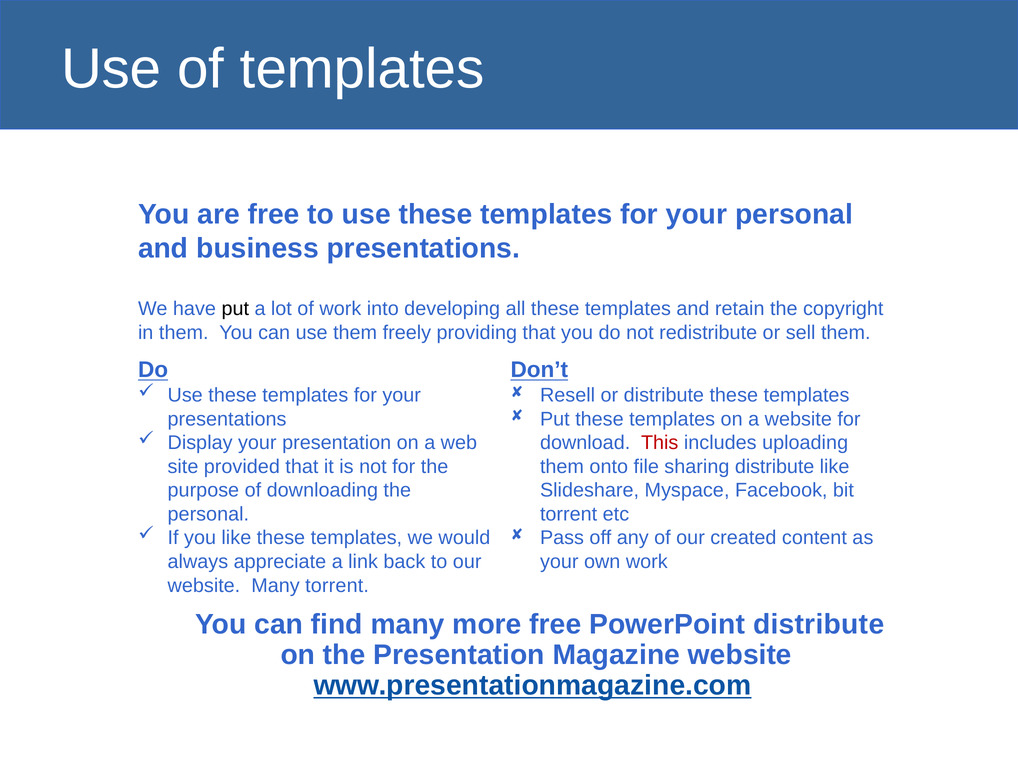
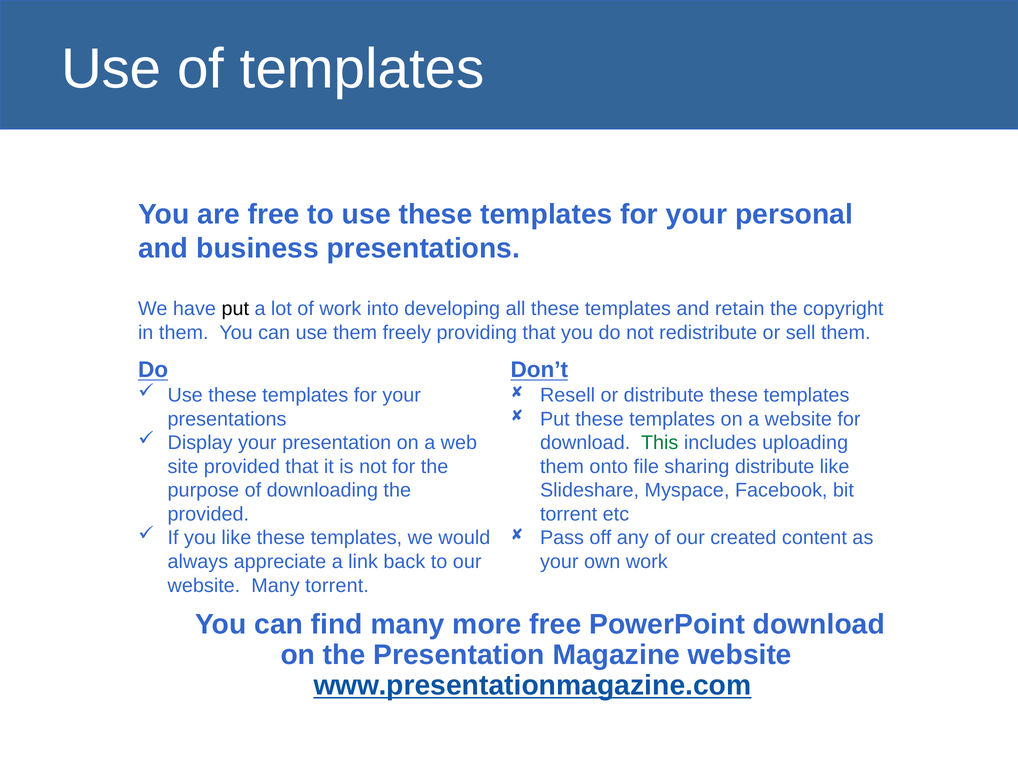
This colour: red -> green (660, 443)
personal: personal -> provided (208, 514)
PowerPoint distribute: distribute -> download (819, 624)
